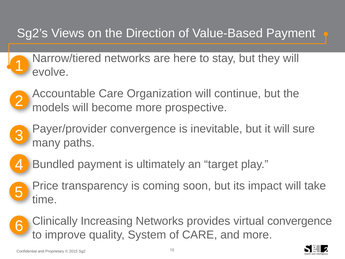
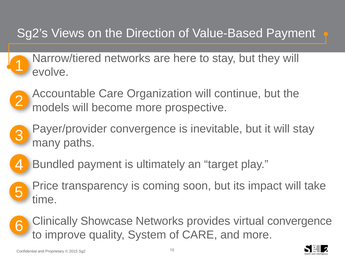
will sure: sure -> stay (304, 129)
Increasing: Increasing -> Showcase (107, 221)
